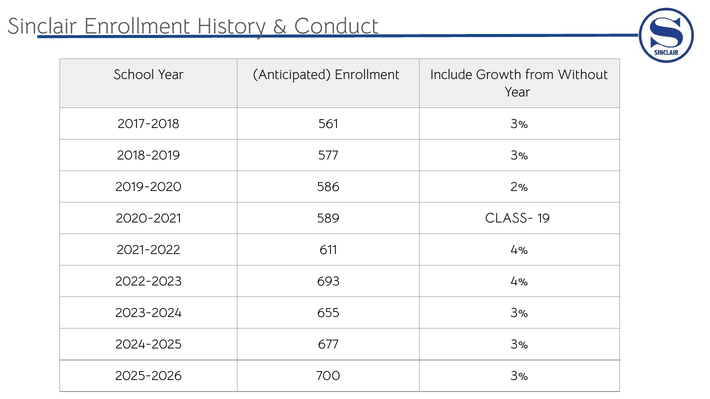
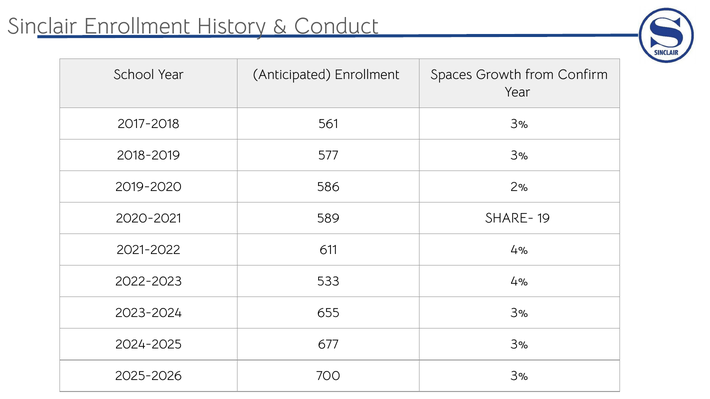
Include: Include -> Spaces (451, 75)
Without: Without -> Confirm (583, 75)
CLASS-: CLASS- -> SHARE- (509, 218)
693: 693 -> 533 (328, 281)
